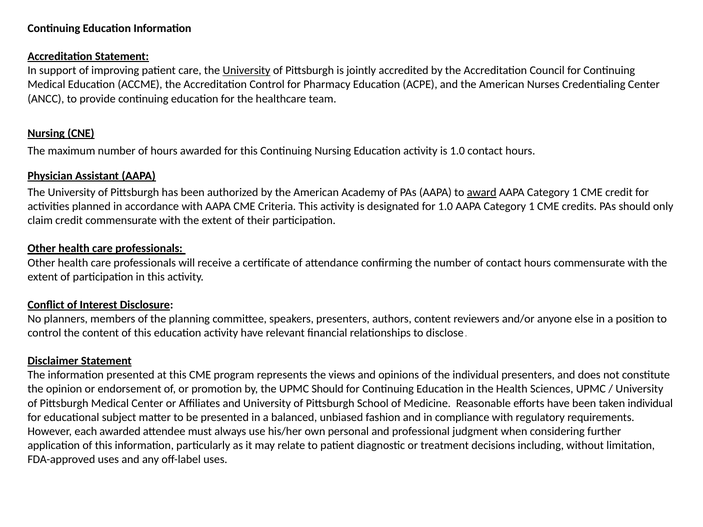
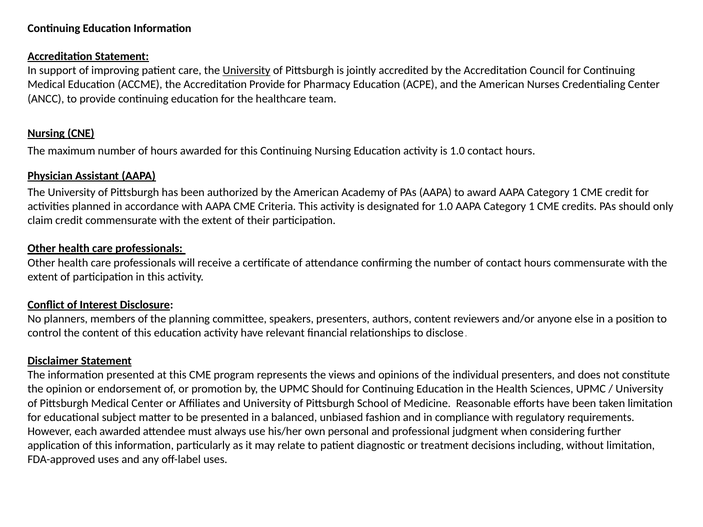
Accreditation Control: Control -> Provide (267, 85)
award underline: present -> none (482, 192)
taken individual: individual -> limitation (650, 403)
